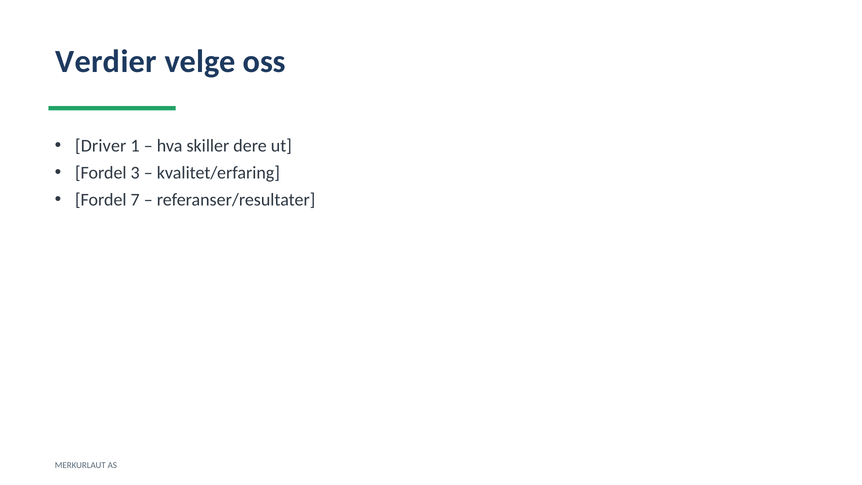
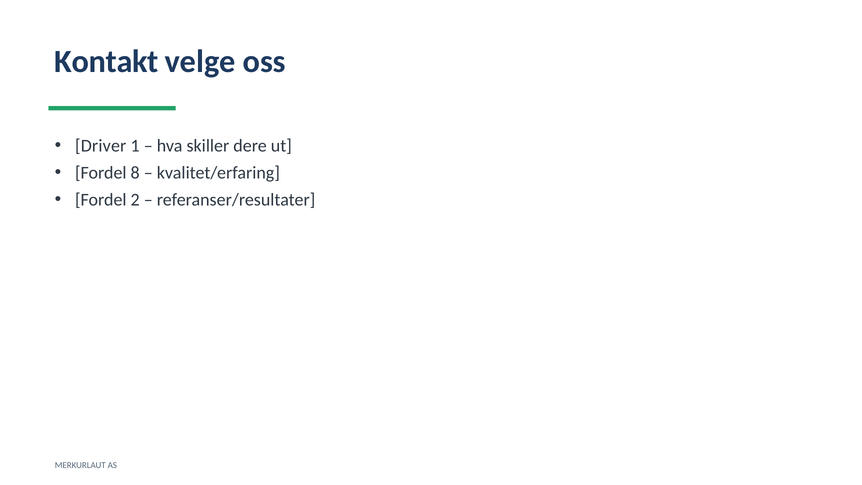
Verdier: Verdier -> Kontakt (106, 62)
3: 3 -> 8 (135, 173)
7: 7 -> 2 (135, 200)
